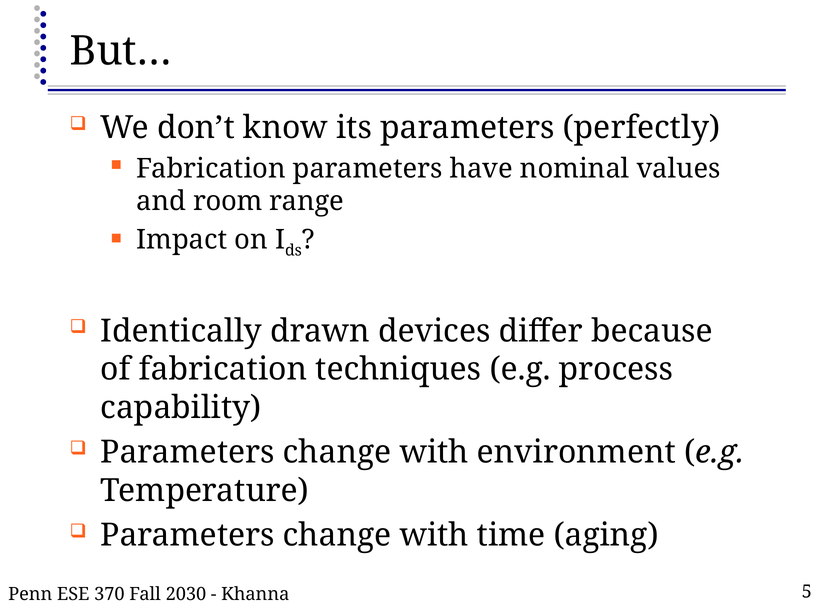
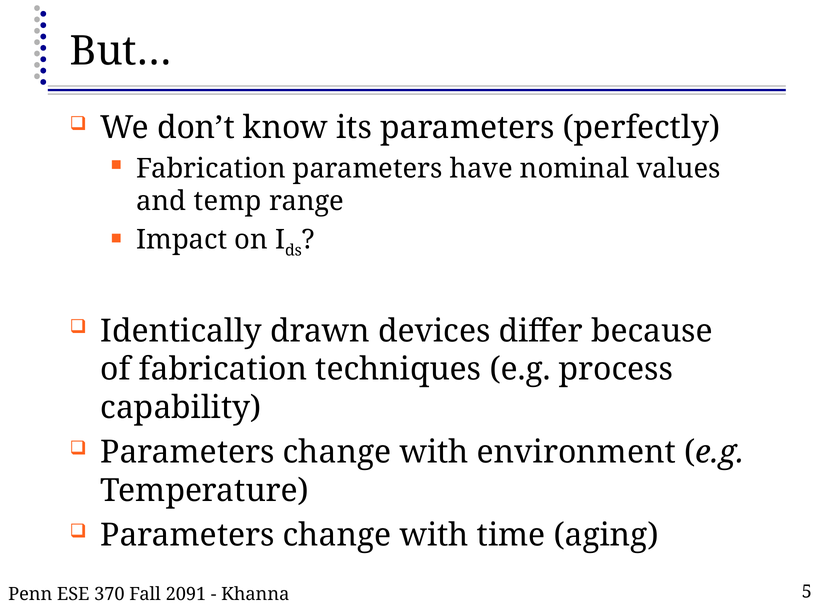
room: room -> temp (228, 201)
2030: 2030 -> 2091 (186, 594)
